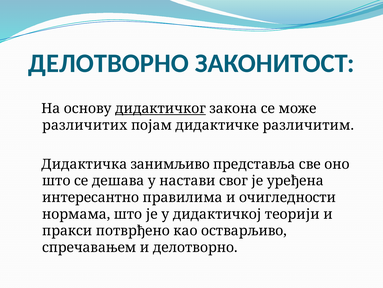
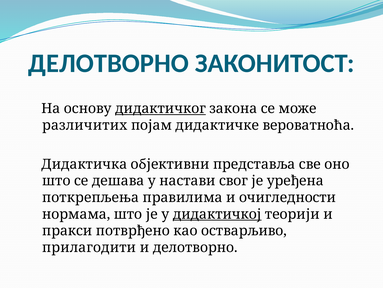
различитим: различитим -> вероватноћа (308, 125)
занимљиво: занимљиво -> објективни (170, 164)
интересантно: интересантно -> поткрепљења (91, 197)
дидактичкој underline: none -> present (217, 214)
спречавањем: спречавањем -> прилагодити (89, 247)
